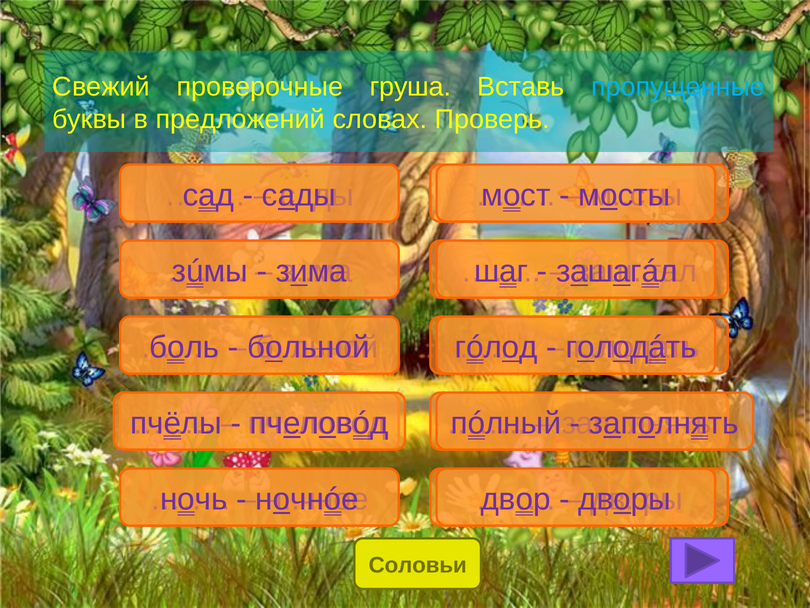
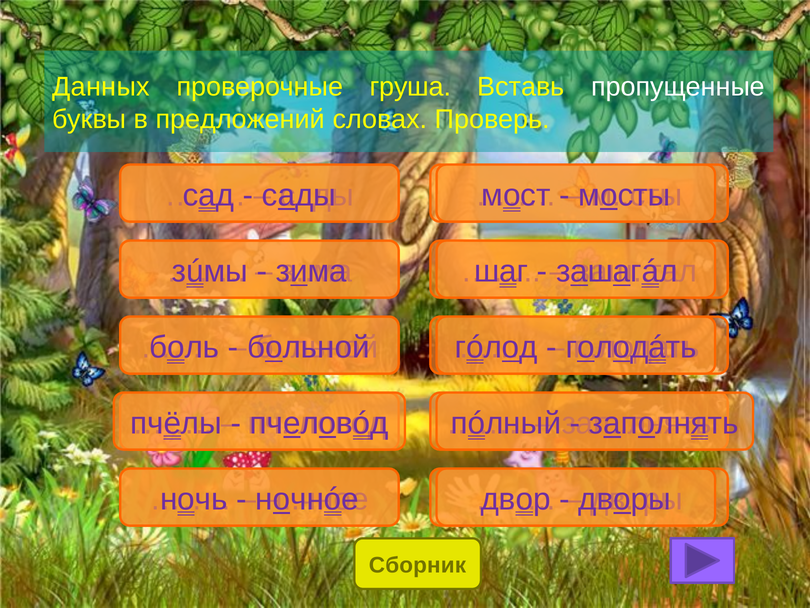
Свежий: Свежий -> Данных (101, 87)
пропущенные colour: light blue -> white (678, 87)
Соловьи: Соловьи -> Сборник (417, 565)
